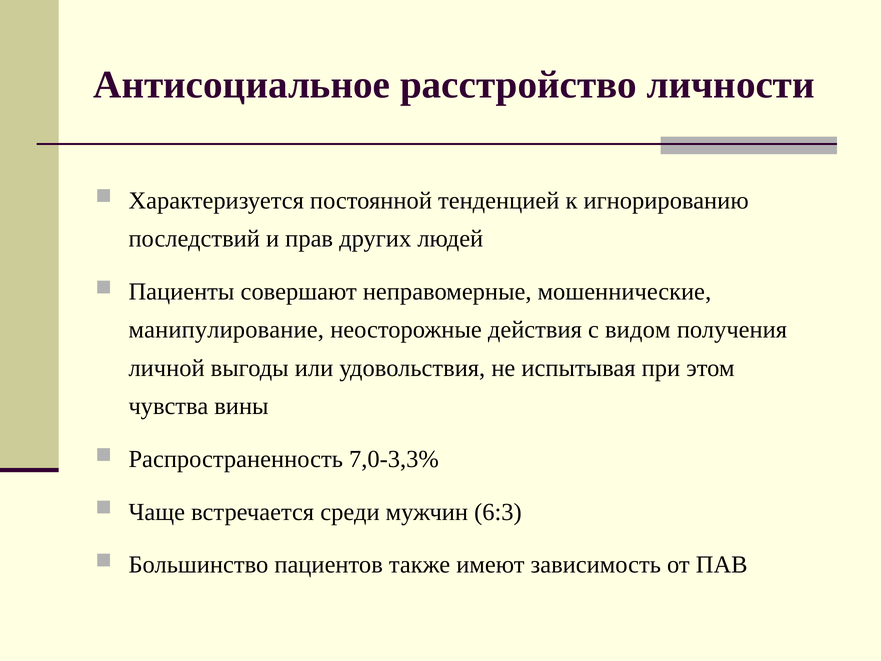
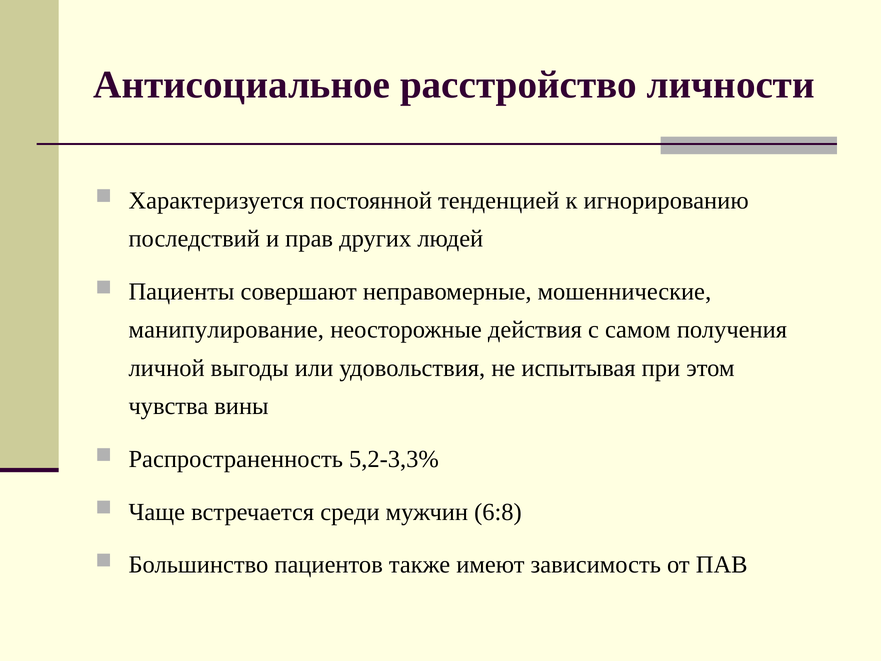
видом: видом -> самом (638, 330)
7,0-3,3%: 7,0-3,3% -> 5,2-3,3% (394, 459)
6:3: 6:3 -> 6:8 (498, 512)
